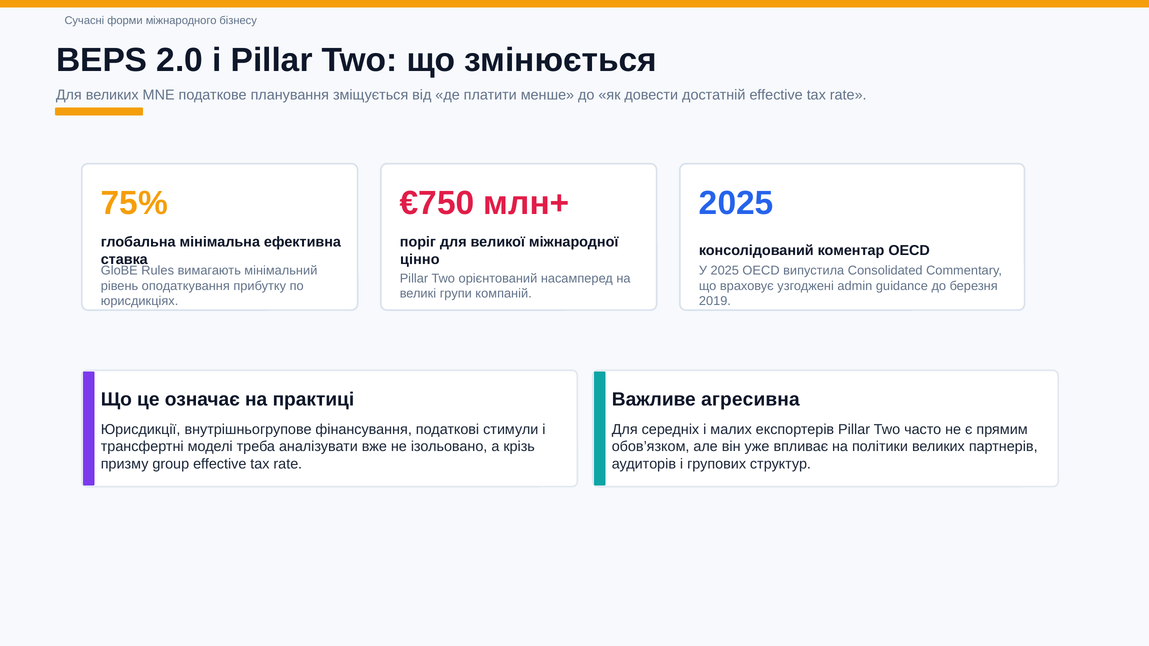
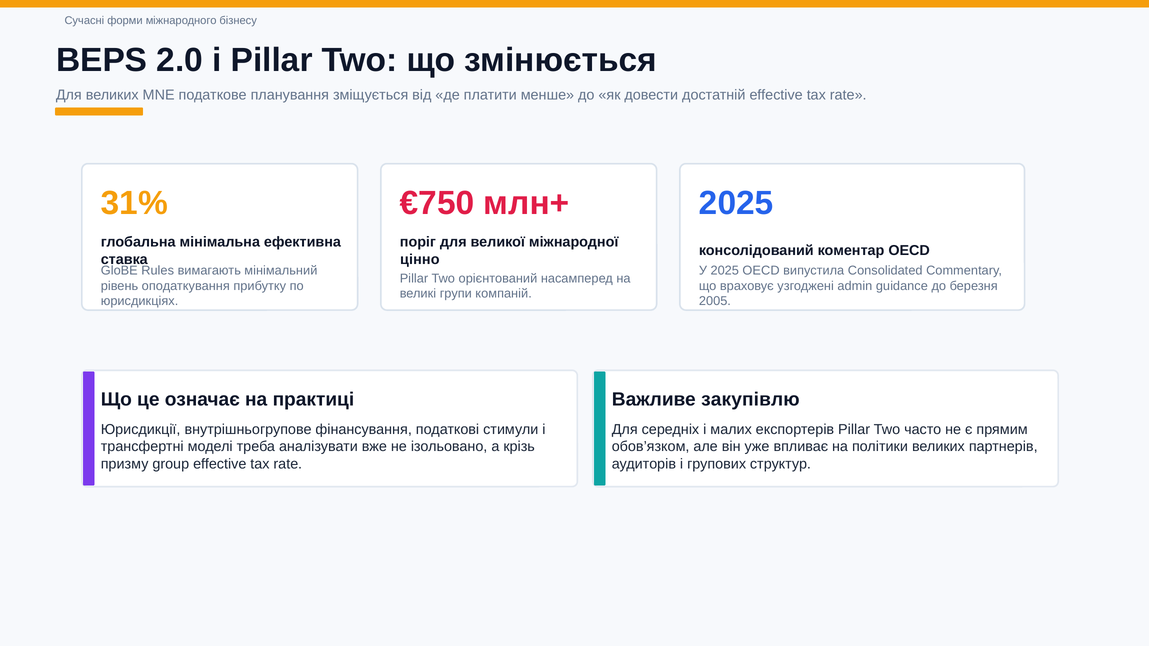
75%: 75% -> 31% (134, 203)
2019: 2019 -> 2005 (715, 301)
агресивна: агресивна -> закупівлю (750, 399)
